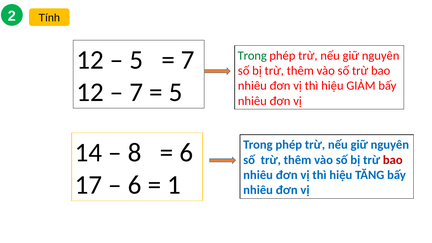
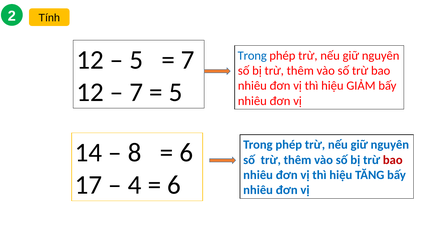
Trong colour: green -> blue (252, 56)
6: 6 -> 4 (135, 185)
1: 1 -> 6 (174, 185)
